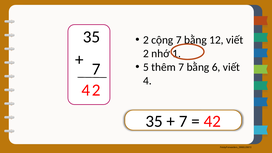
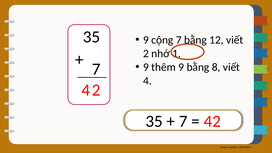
2: 2 -> 9 (146, 40)
5: 5 -> 9 (146, 67)
thêm 7: 7 -> 9 (181, 67)
6: 6 -> 8 (216, 67)
